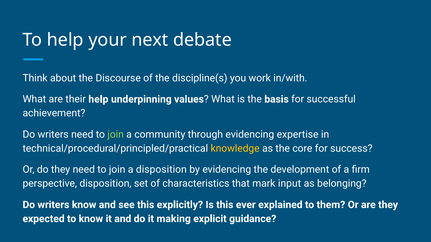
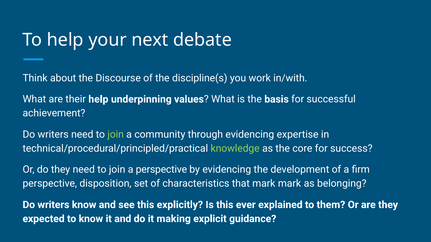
knowledge colour: yellow -> light green (235, 149)
a disposition: disposition -> perspective (161, 170)
mark input: input -> mark (290, 184)
